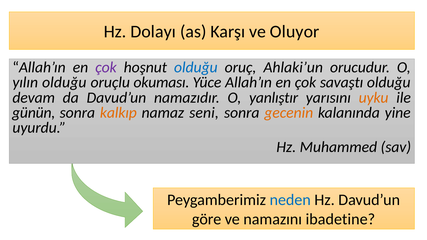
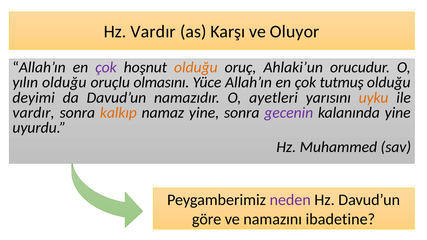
Hz Dolayı: Dolayı -> Vardır (153, 32)
olduğu colour: blue -> orange (196, 67)
okuması: okuması -> olmasını (161, 83)
savaştı: savaştı -> tutmuş (342, 83)
devam: devam -> deyimi (34, 98)
yanlıştır: yanlıştır -> ayetleri (273, 98)
günün: günün -> vardır (34, 113)
namaz seni: seni -> yine (204, 113)
gecenin colour: orange -> purple (289, 113)
neden colour: blue -> purple (290, 200)
